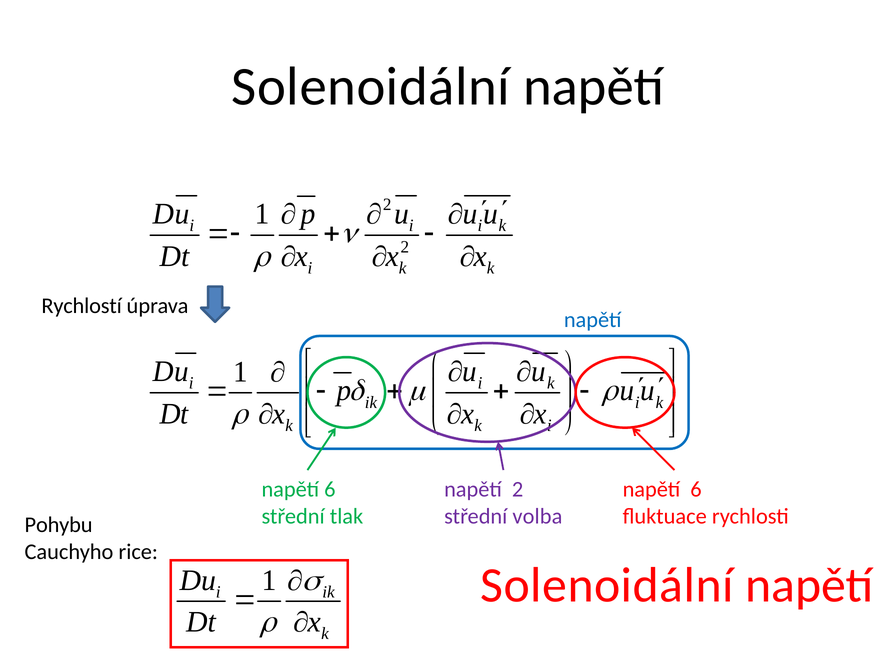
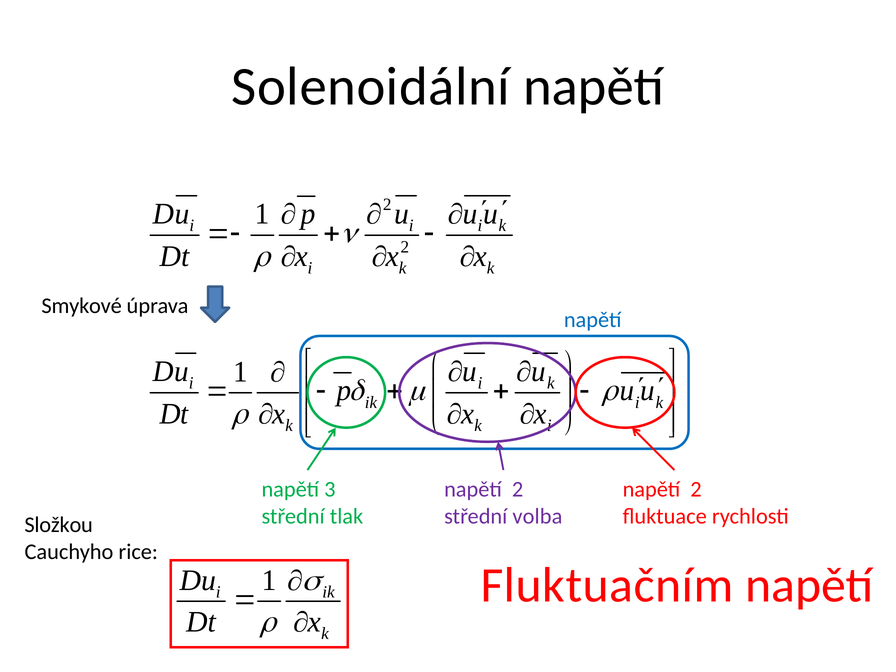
Rychlostí: Rychlostí -> Smykové (82, 306)
6: 6 -> 3 (330, 489)
6: 6 -> 2 (696, 489)
Pohybu: Pohybu -> Složkou (59, 525)
Solenoidální: Solenoidální -> Fluktuačním (607, 585)
